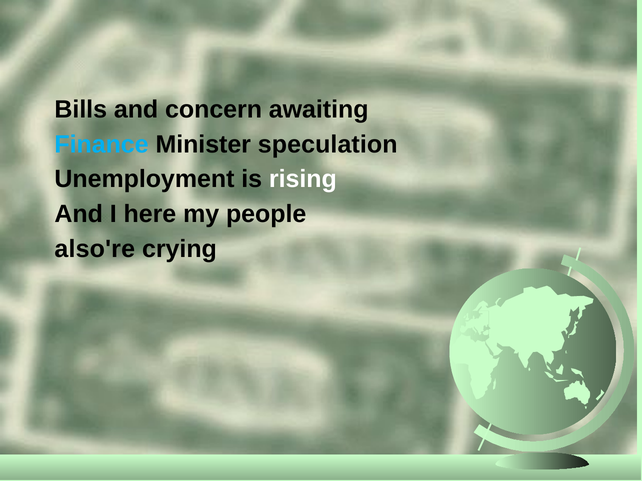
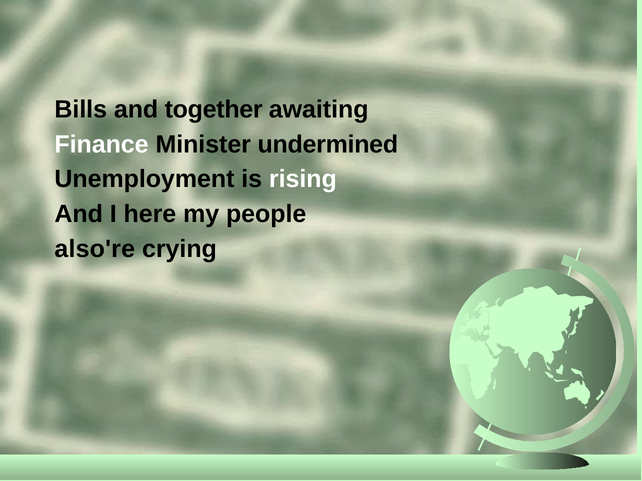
concern: concern -> together (214, 109)
Finance colour: light blue -> white (102, 144)
speculation: speculation -> undermined (328, 144)
